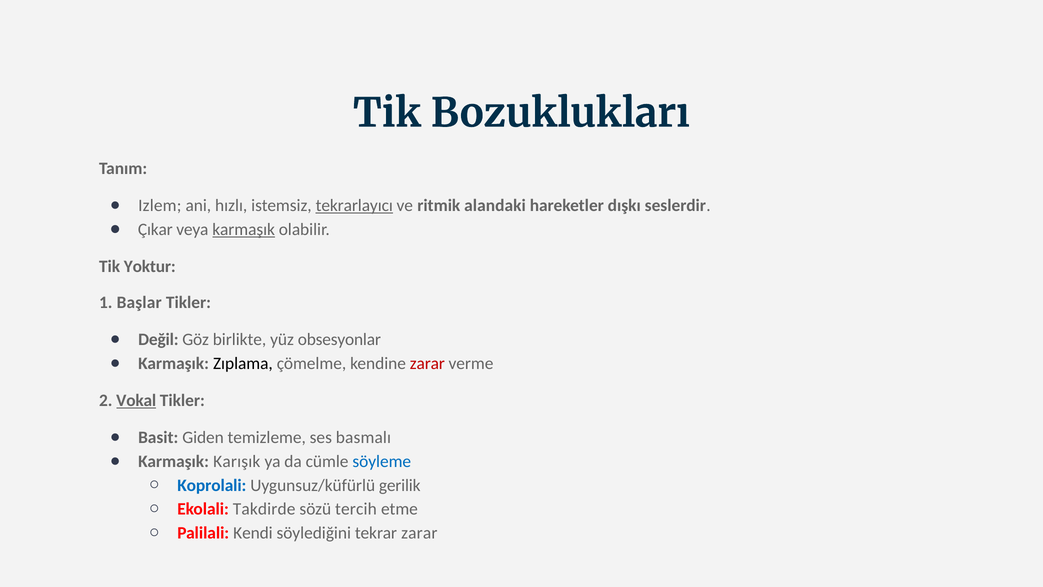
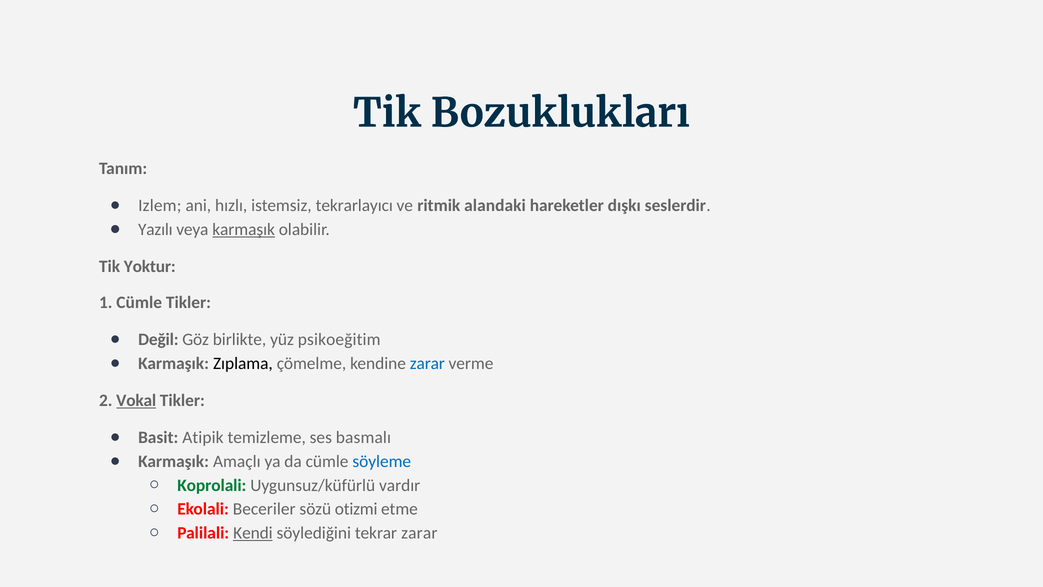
tekrarlayıcı underline: present -> none (354, 205)
Çıkar: Çıkar -> Yazılı (155, 229)
1 Başlar: Başlar -> Cümle (139, 302)
obsesyonlar: obsesyonlar -> psikoeğitim (339, 339)
zarar colour: red -> blue (427, 363)
Giden: Giden -> Atipik (203, 437)
Karışık: Karışık -> Amaçlı (237, 461)
Koprolali colour: blue -> green (212, 485)
gerilik: gerilik -> vardır (400, 485)
Takdirde: Takdirde -> Beceriler (264, 509)
tercih: tercih -> otizmi (356, 509)
Kendi underline: none -> present (253, 533)
